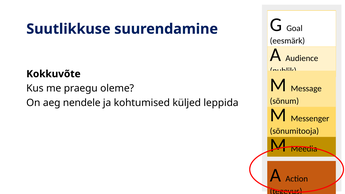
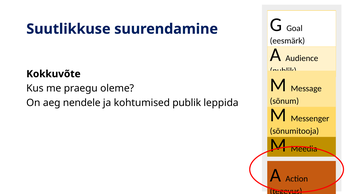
kohtumised küljed: küljed -> publik (187, 103)
